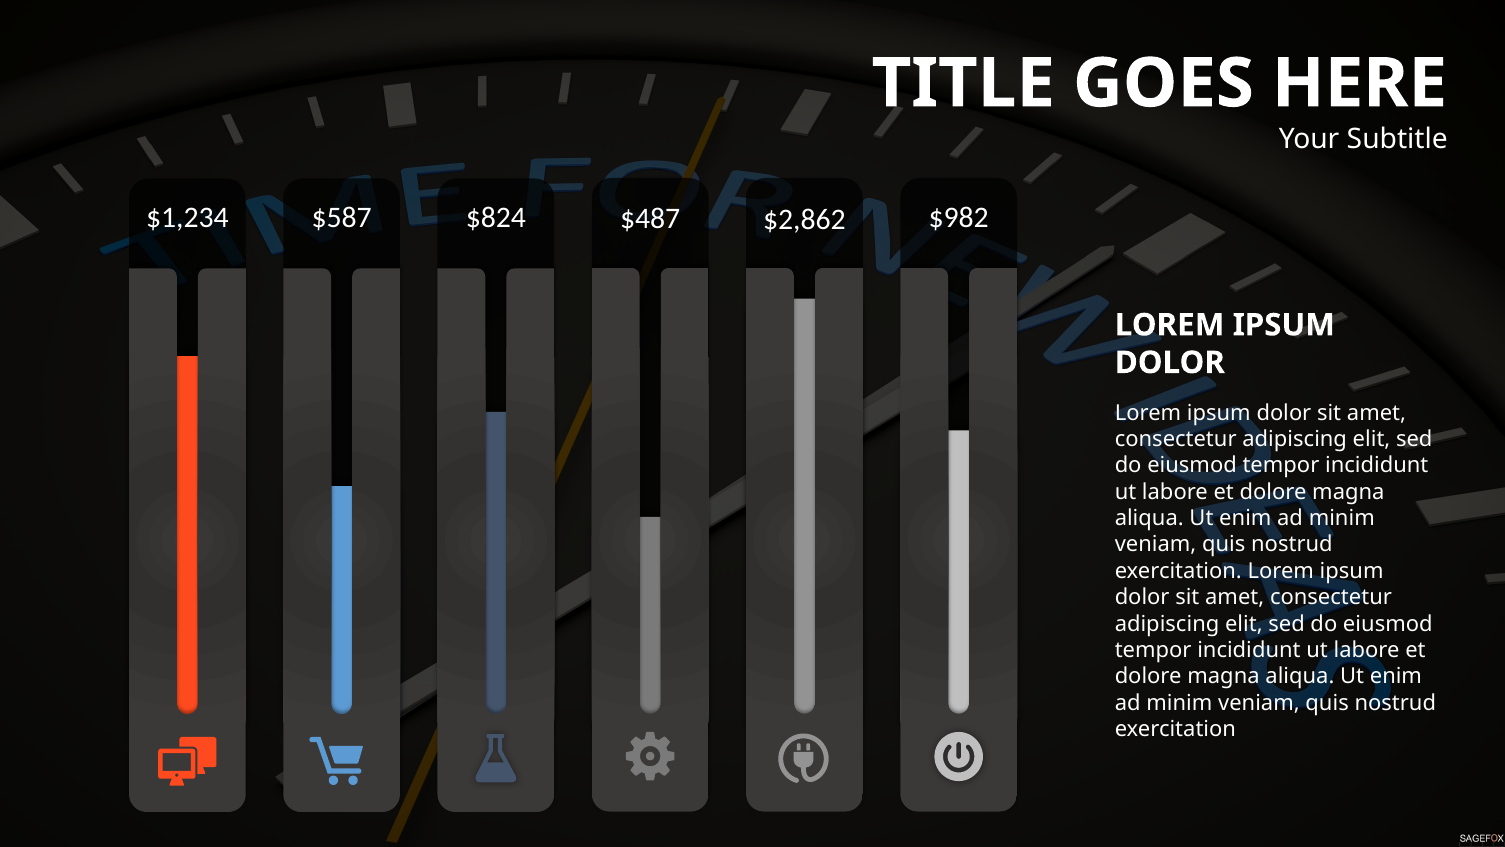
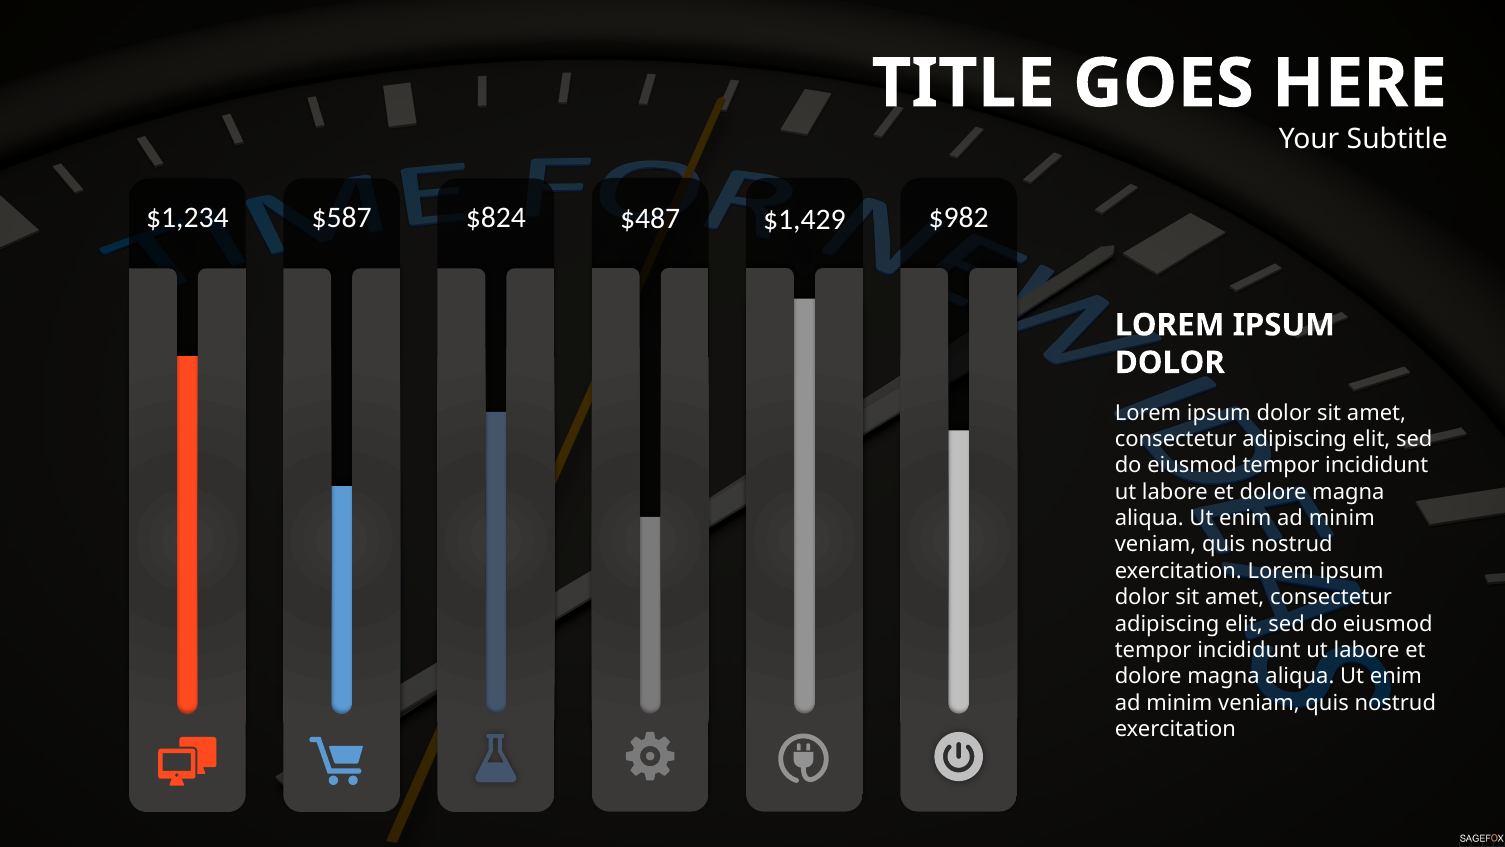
$2,862: $2,862 -> $1,429 (804, 220)
